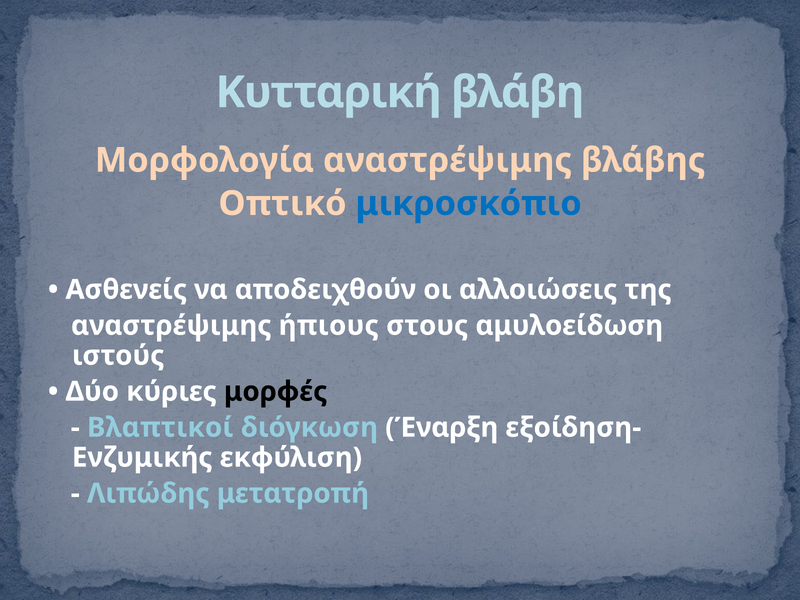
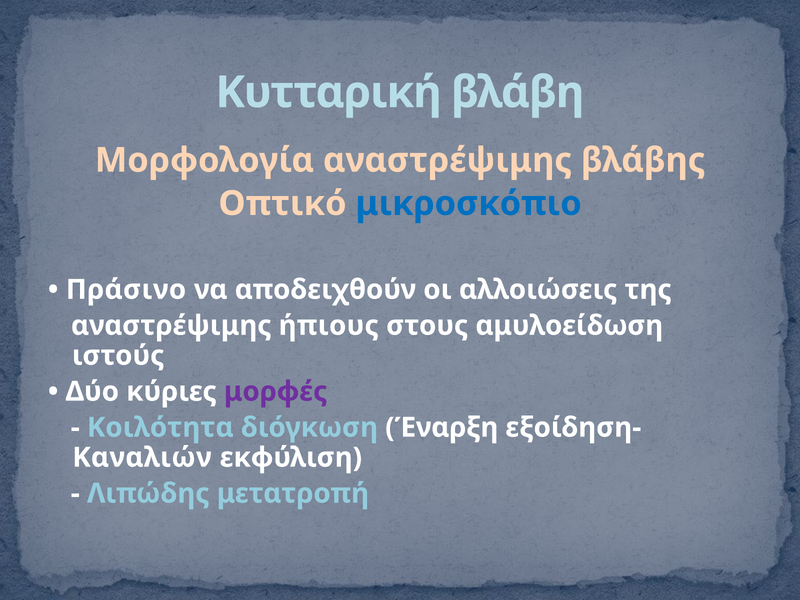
Ασθενείς: Ασθενείς -> Πράσινο (126, 290)
μορφές colour: black -> purple (276, 392)
Βλαπτικοί: Βλαπτικοί -> Κοιλότητα (160, 428)
Ενζυμικής: Ενζυμικής -> Καναλιών (142, 458)
